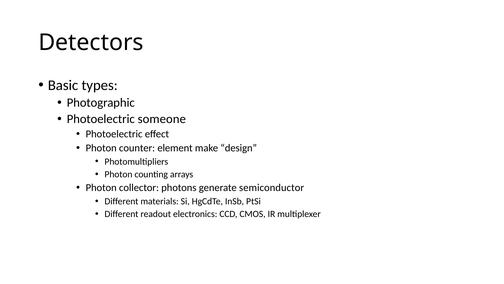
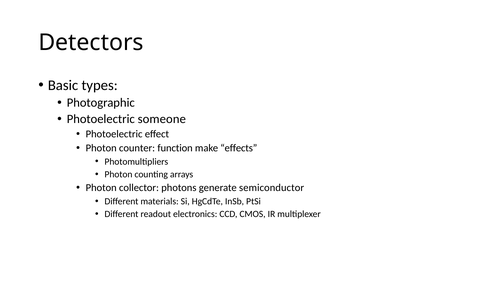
element: element -> function (175, 148)
design: design -> effects (239, 148)
